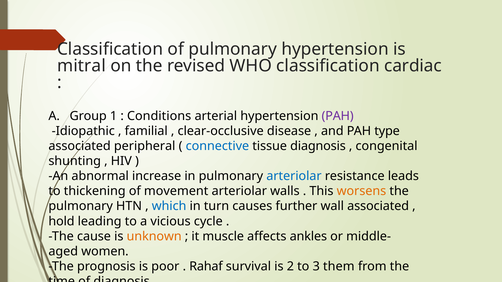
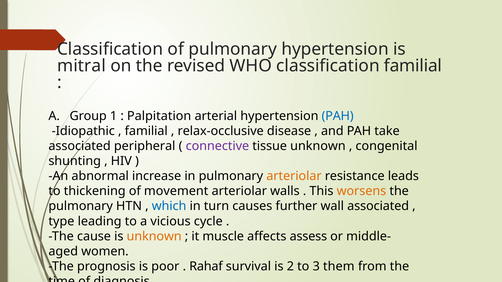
classification cardiac: cardiac -> familial (413, 66)
Conditions: Conditions -> Palpitation (159, 116)
PAH colour: purple -> blue (338, 116)
clear-occlusive: clear-occlusive -> relax-occlusive (221, 131)
type: type -> take (387, 131)
connective colour: blue -> purple (217, 146)
tissue diagnosis: diagnosis -> unknown (318, 146)
arteriolar colour: blue -> orange (294, 176)
hold: hold -> type (61, 222)
ankles: ankles -> assess (308, 237)
